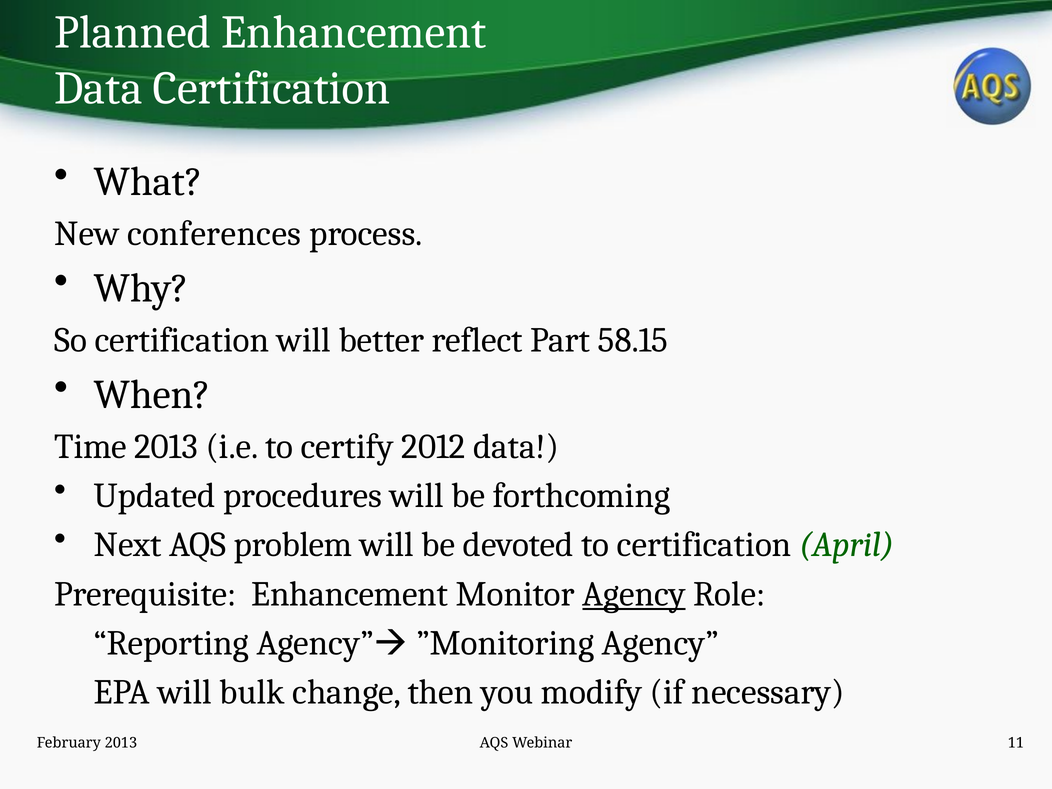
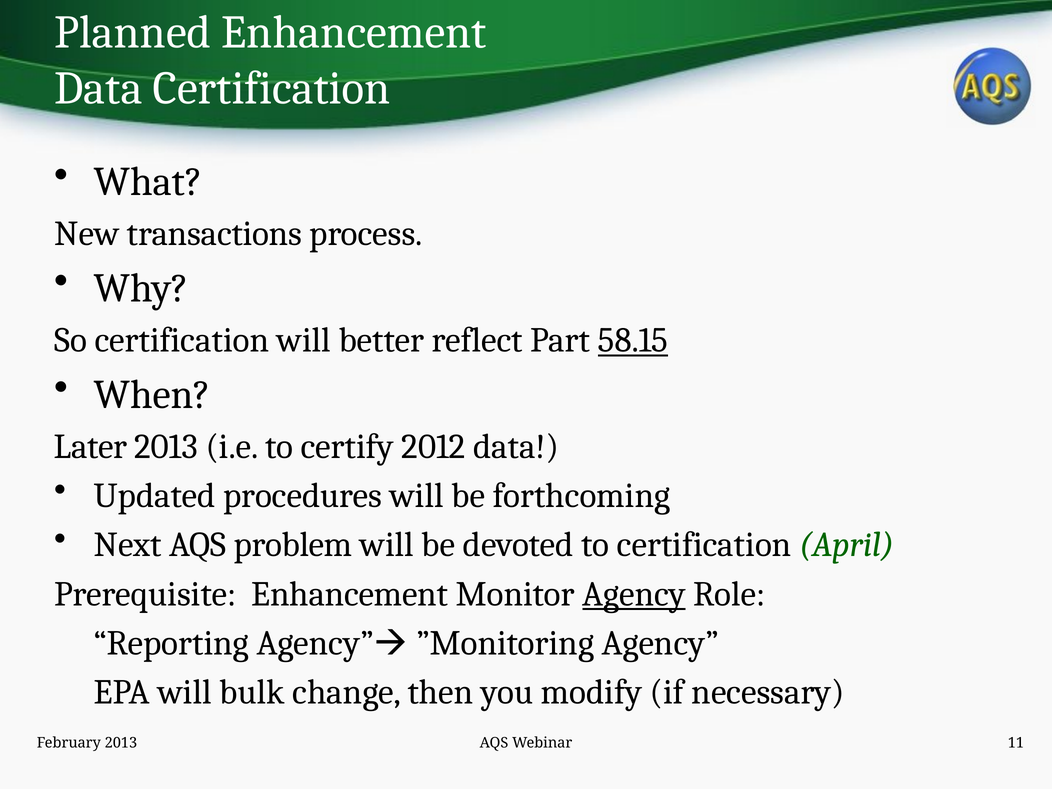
conferences: conferences -> transactions (214, 234)
58.15 underline: none -> present (633, 340)
Time: Time -> Later (91, 447)
